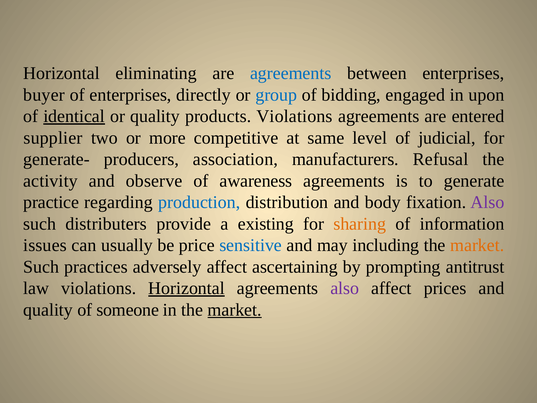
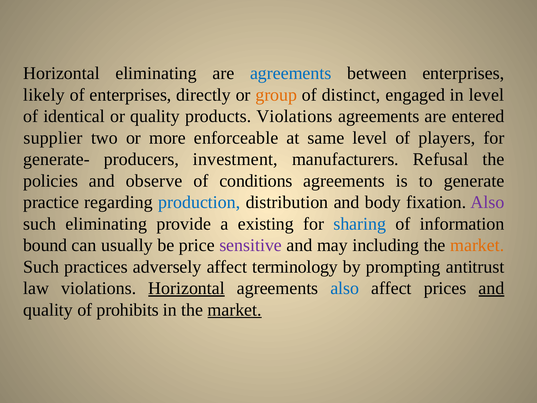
buyer: buyer -> likely (44, 95)
group colour: blue -> orange (276, 95)
bidding: bidding -> distinct (351, 95)
in upon: upon -> level (486, 95)
identical underline: present -> none (74, 116)
competitive: competitive -> enforceable (236, 138)
judicial: judicial -> players (447, 138)
association: association -> investment (235, 159)
activity: activity -> policies (51, 181)
awareness: awareness -> conditions (256, 181)
such distributers: distributers -> eliminating (106, 224)
sharing colour: orange -> blue (360, 224)
issues: issues -> bound (45, 245)
sensitive colour: blue -> purple (251, 245)
ascertaining: ascertaining -> terminology (295, 267)
also colour: purple -> blue (345, 288)
and underline: none -> present (491, 288)
someone: someone -> prohibits (128, 310)
